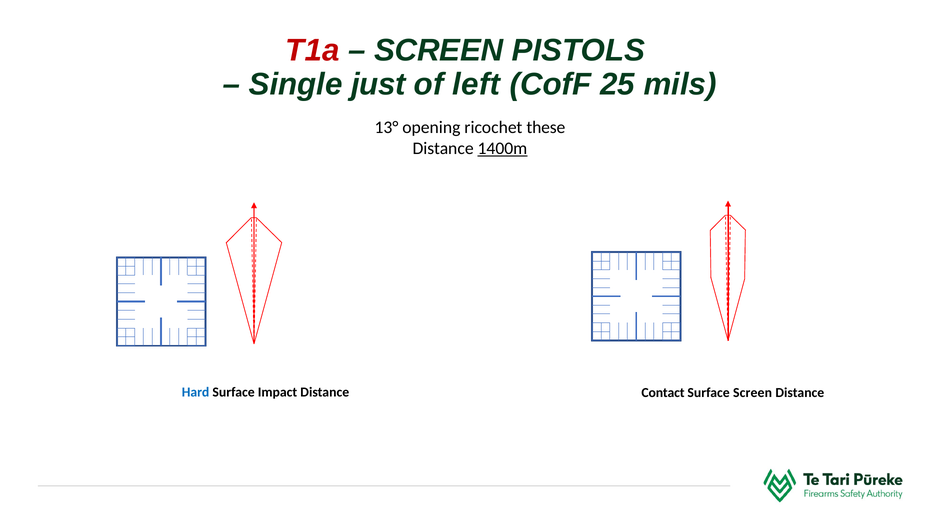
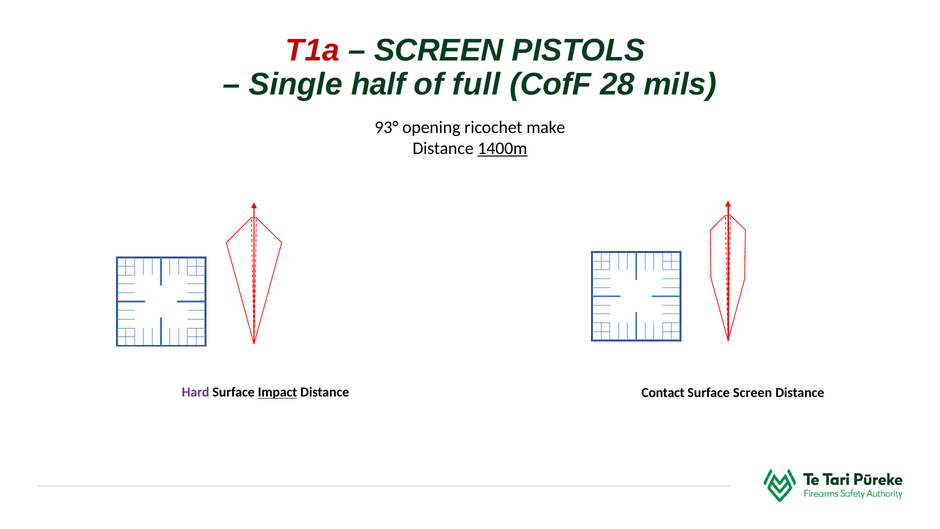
just: just -> half (378, 84)
left: left -> full (476, 84)
25: 25 -> 28 (617, 84)
13°: 13° -> 93° (386, 127)
these: these -> make (546, 127)
Hard colour: blue -> purple (196, 392)
Impact underline: none -> present (278, 392)
